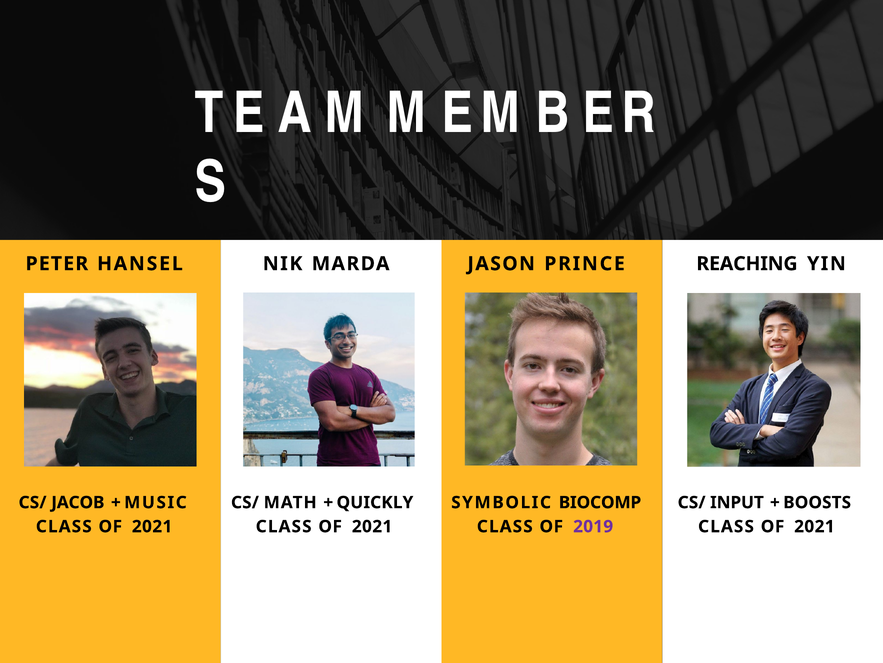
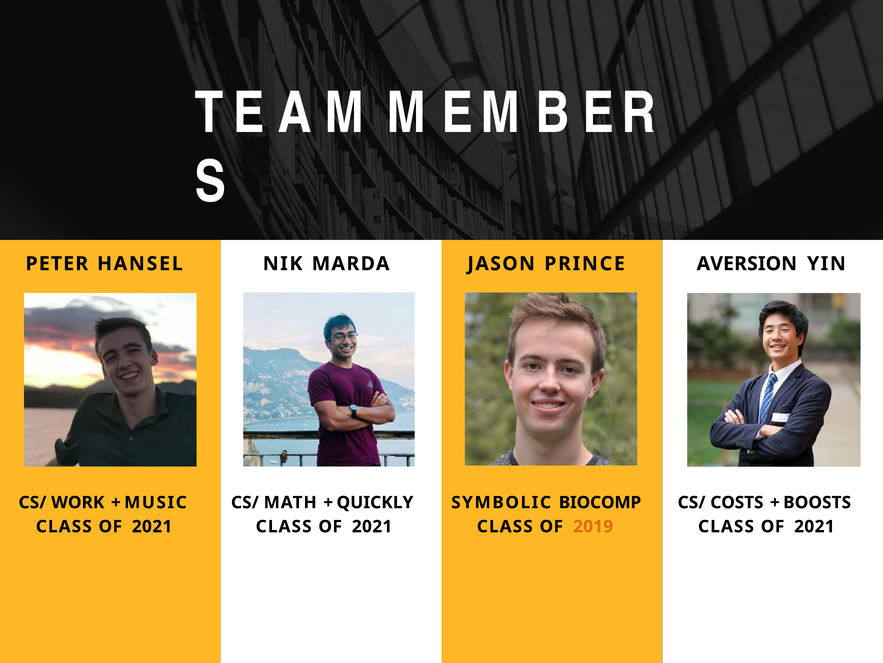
REACHING: REACHING -> AVERSION (747, 263)
JACOB: JACOB -> WORK (78, 502)
INPUT: INPUT -> COSTS (737, 502)
2019 colour: purple -> orange (593, 526)
